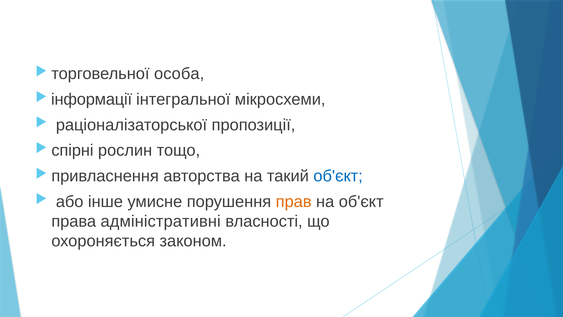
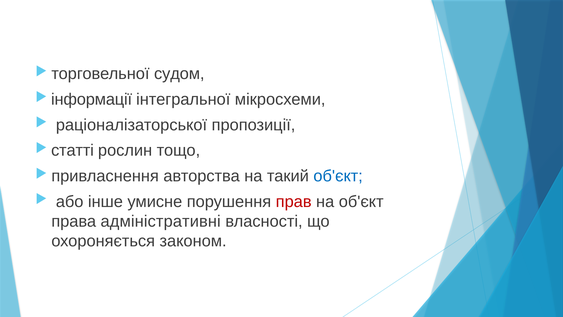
особа: особа -> судом (179, 74)
спірні: спірні -> статті (72, 150)
прав colour: orange -> red (294, 201)
